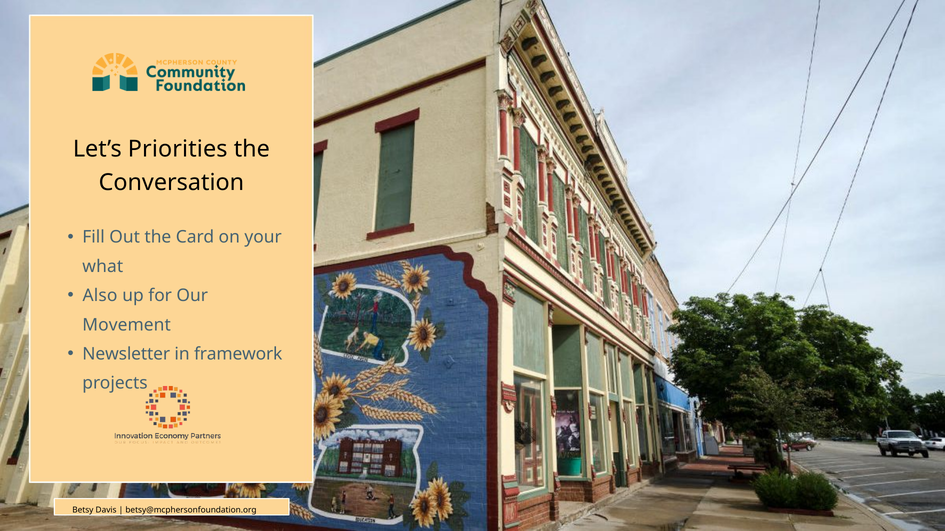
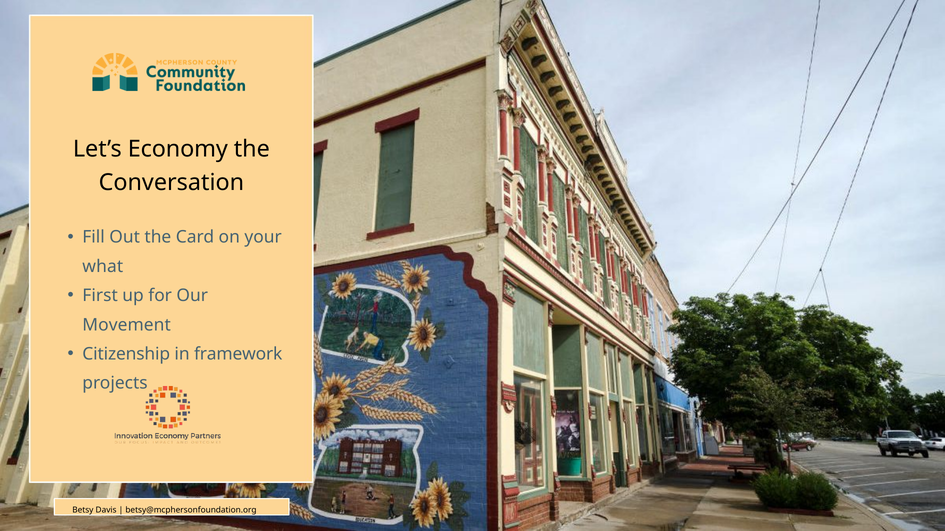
Priorities: Priorities -> Economy (178, 149)
Also: Also -> First (100, 296)
Newsletter: Newsletter -> Citizenship (126, 354)
